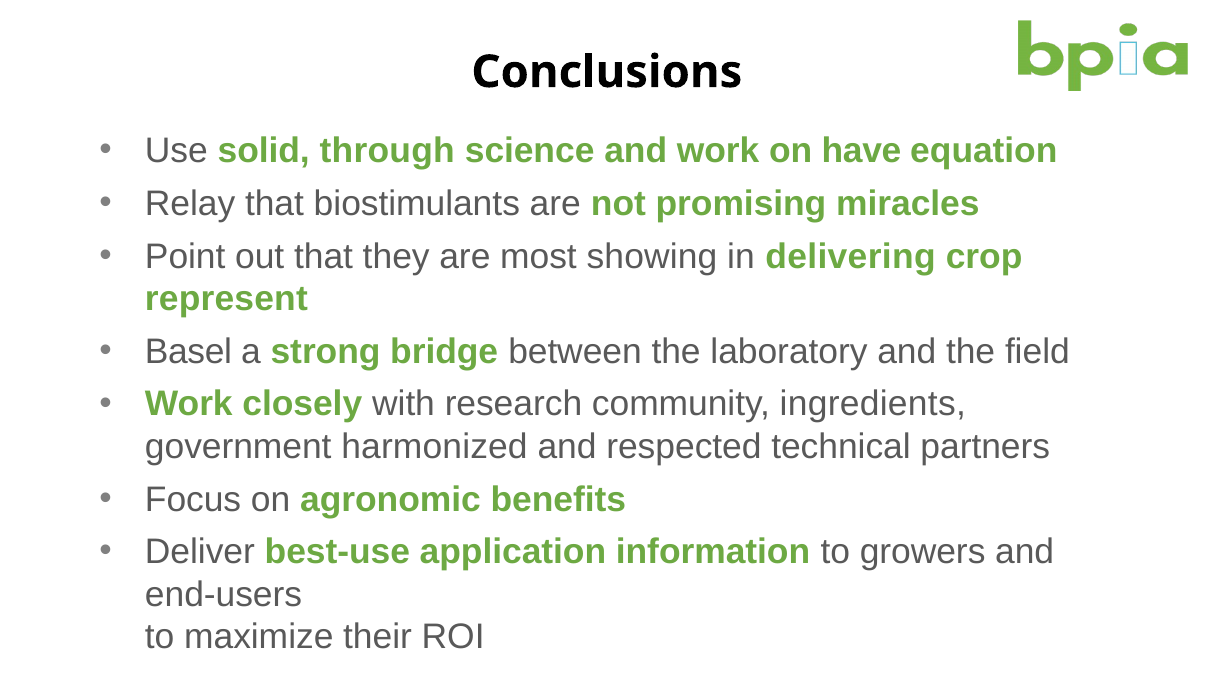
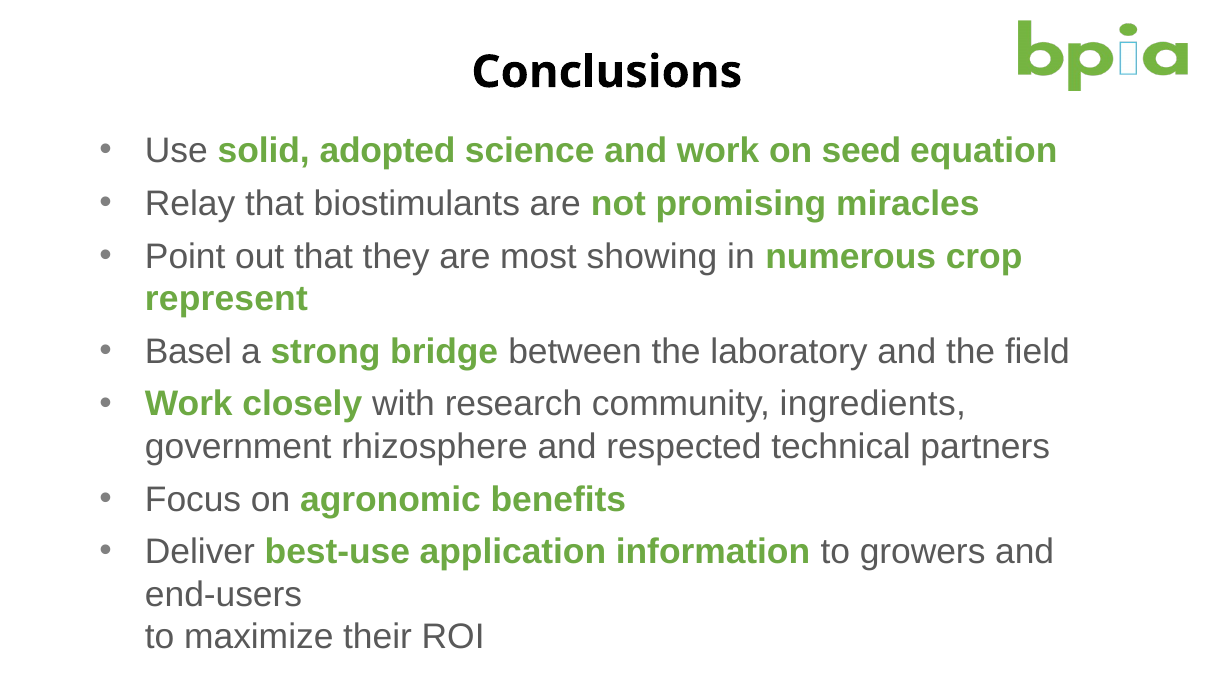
through: through -> adopted (388, 151)
have: have -> seed (861, 151)
delivering: delivering -> numerous (851, 256)
harmonized: harmonized -> rhizosphere (435, 447)
